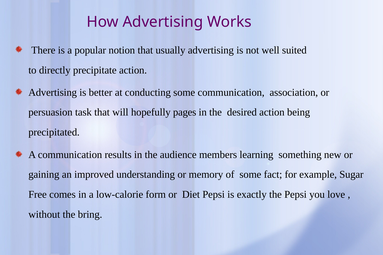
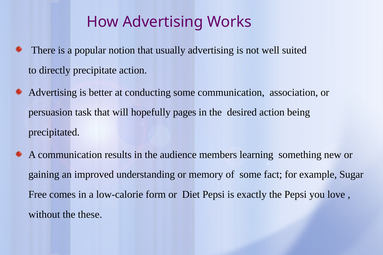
bring: bring -> these (90, 215)
